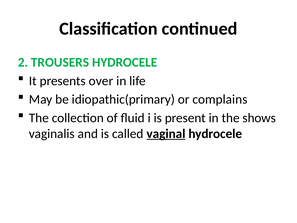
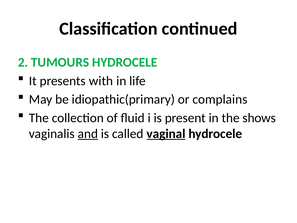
TROUSERS: TROUSERS -> TUMOURS (60, 62)
over: over -> with (101, 81)
and underline: none -> present (88, 134)
